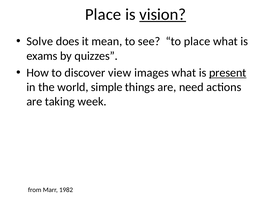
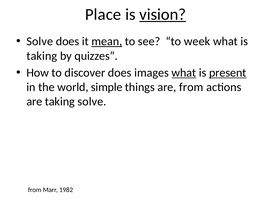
mean underline: none -> present (107, 41)
to place: place -> week (197, 41)
exams: exams -> taking (42, 56)
discover view: view -> does (120, 73)
what underline: none -> present (184, 73)
are need: need -> from (191, 87)
taking week: week -> solve (92, 102)
